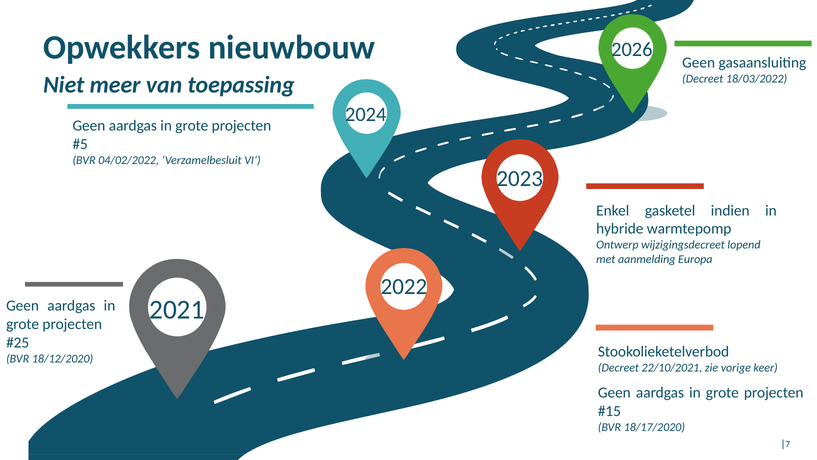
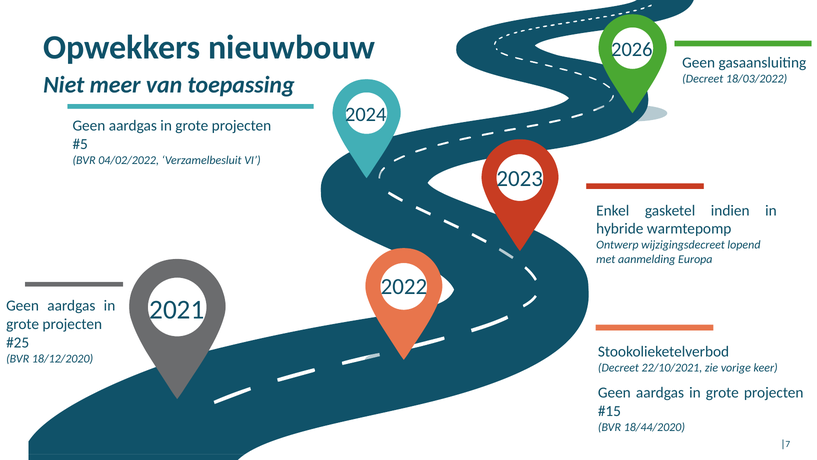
18/17/2020: 18/17/2020 -> 18/44/2020 (654, 427)
